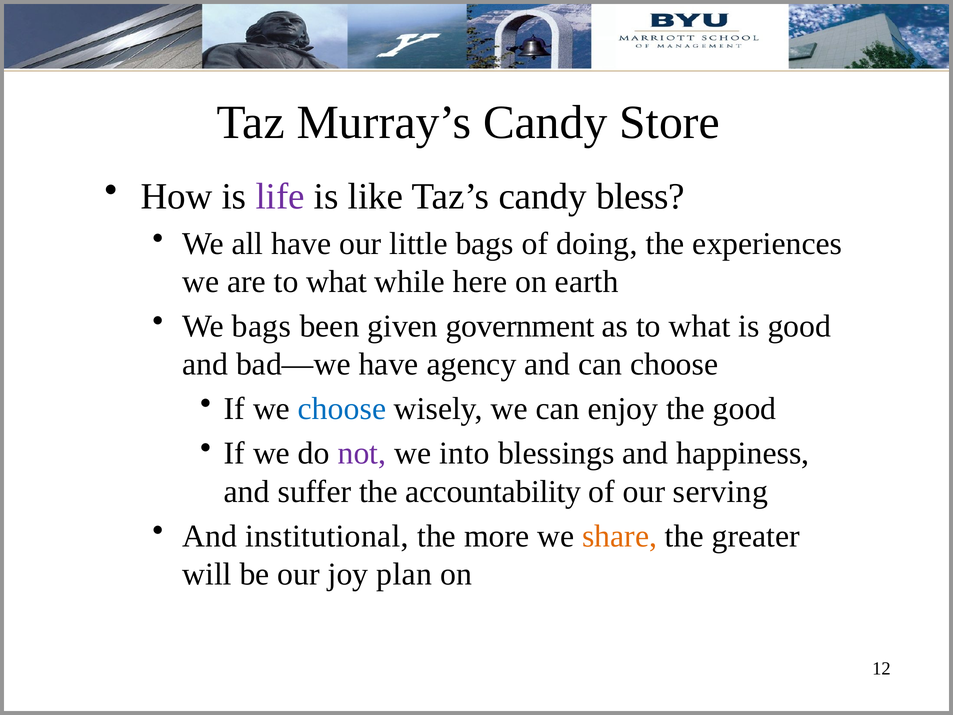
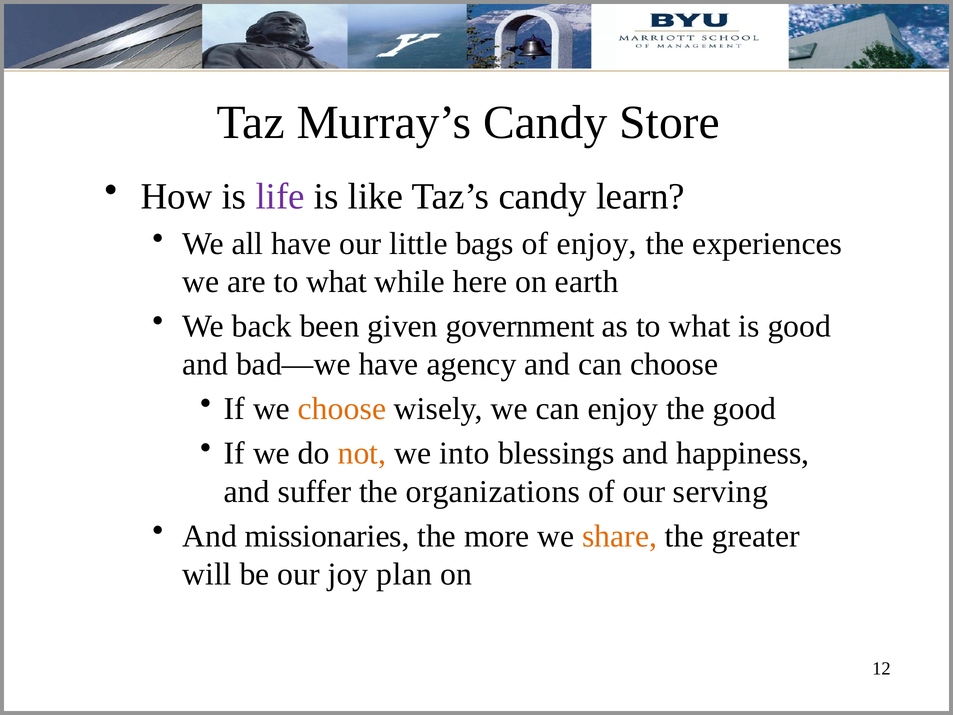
bless: bless -> learn (640, 196)
of doing: doing -> enjoy (597, 244)
We bags: bags -> back (262, 326)
choose colour: blue -> orange (342, 409)
not colour: purple -> orange (362, 453)
accountability: accountability -> organizations (493, 491)
institutional: institutional -> missionaries (327, 536)
